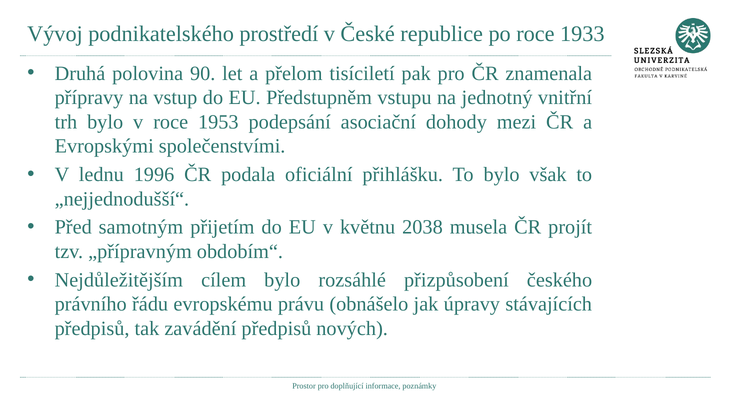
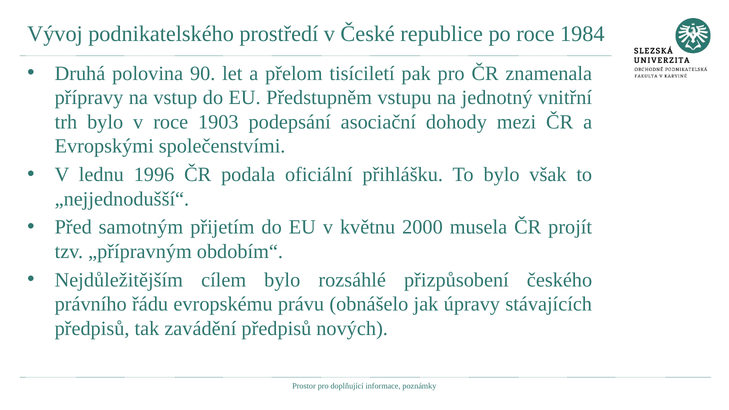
1933: 1933 -> 1984 (582, 34)
1953: 1953 -> 1903 (218, 122)
2038: 2038 -> 2000 (422, 227)
